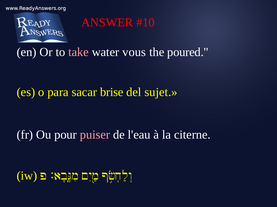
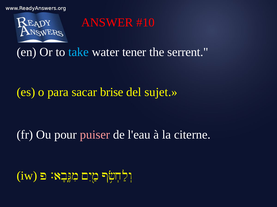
take colour: pink -> light blue (79, 52)
vous: vous -> tener (134, 52)
poured: poured -> serrent (188, 52)
